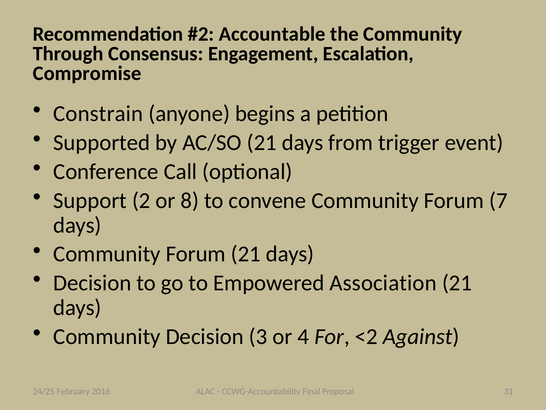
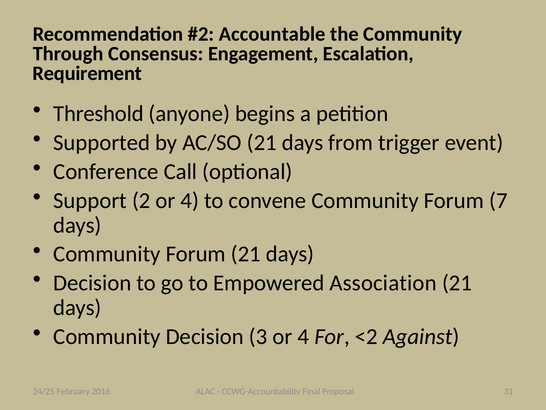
Compromise: Compromise -> Requirement (87, 73)
Constrain: Constrain -> Threshold (98, 114)
2 or 8: 8 -> 4 (190, 200)
